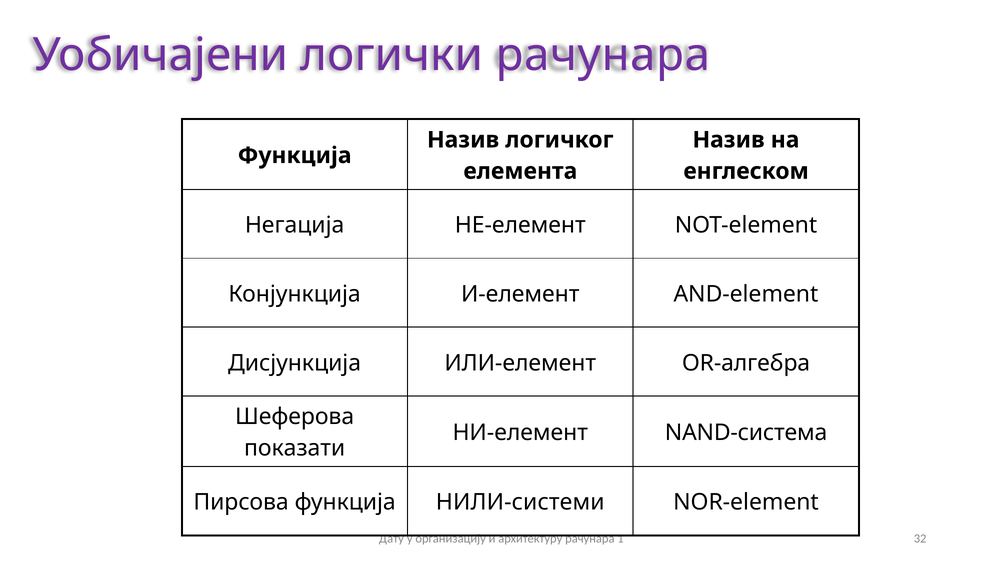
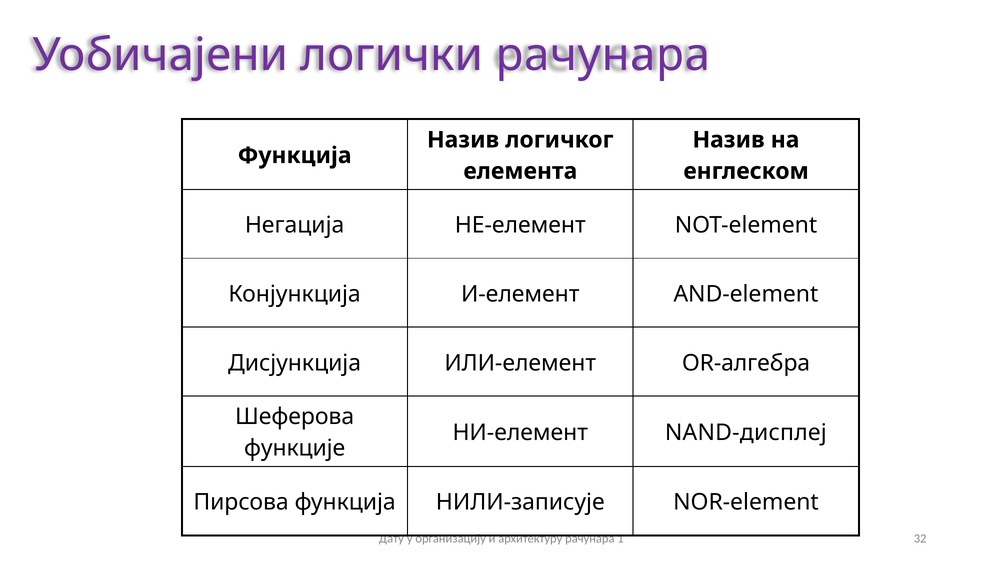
NAND-система: NAND-система -> NAND-дисплеј (746, 433)
показати: показати -> функције (295, 448)
НИЛИ-системи: НИЛИ-системи -> НИЛИ-записује (520, 502)
